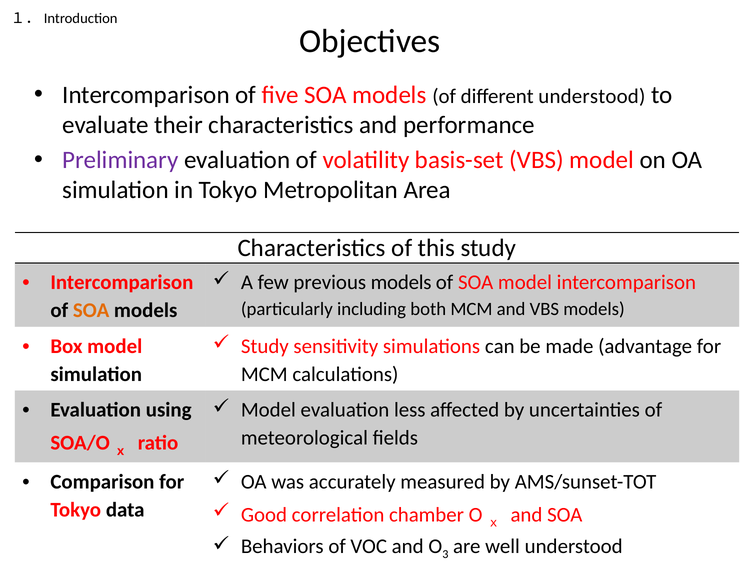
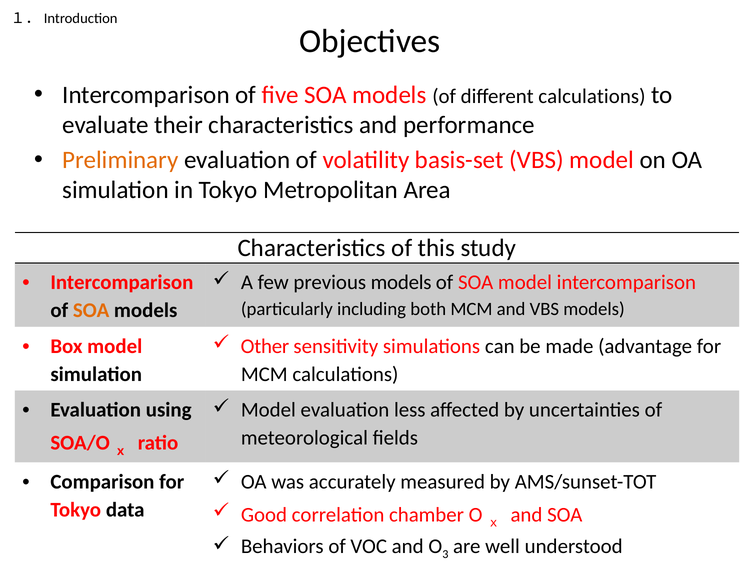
different understood: understood -> calculations (592, 97)
Preliminary colour: purple -> orange (120, 160)
Study: Study -> Other (265, 346)
